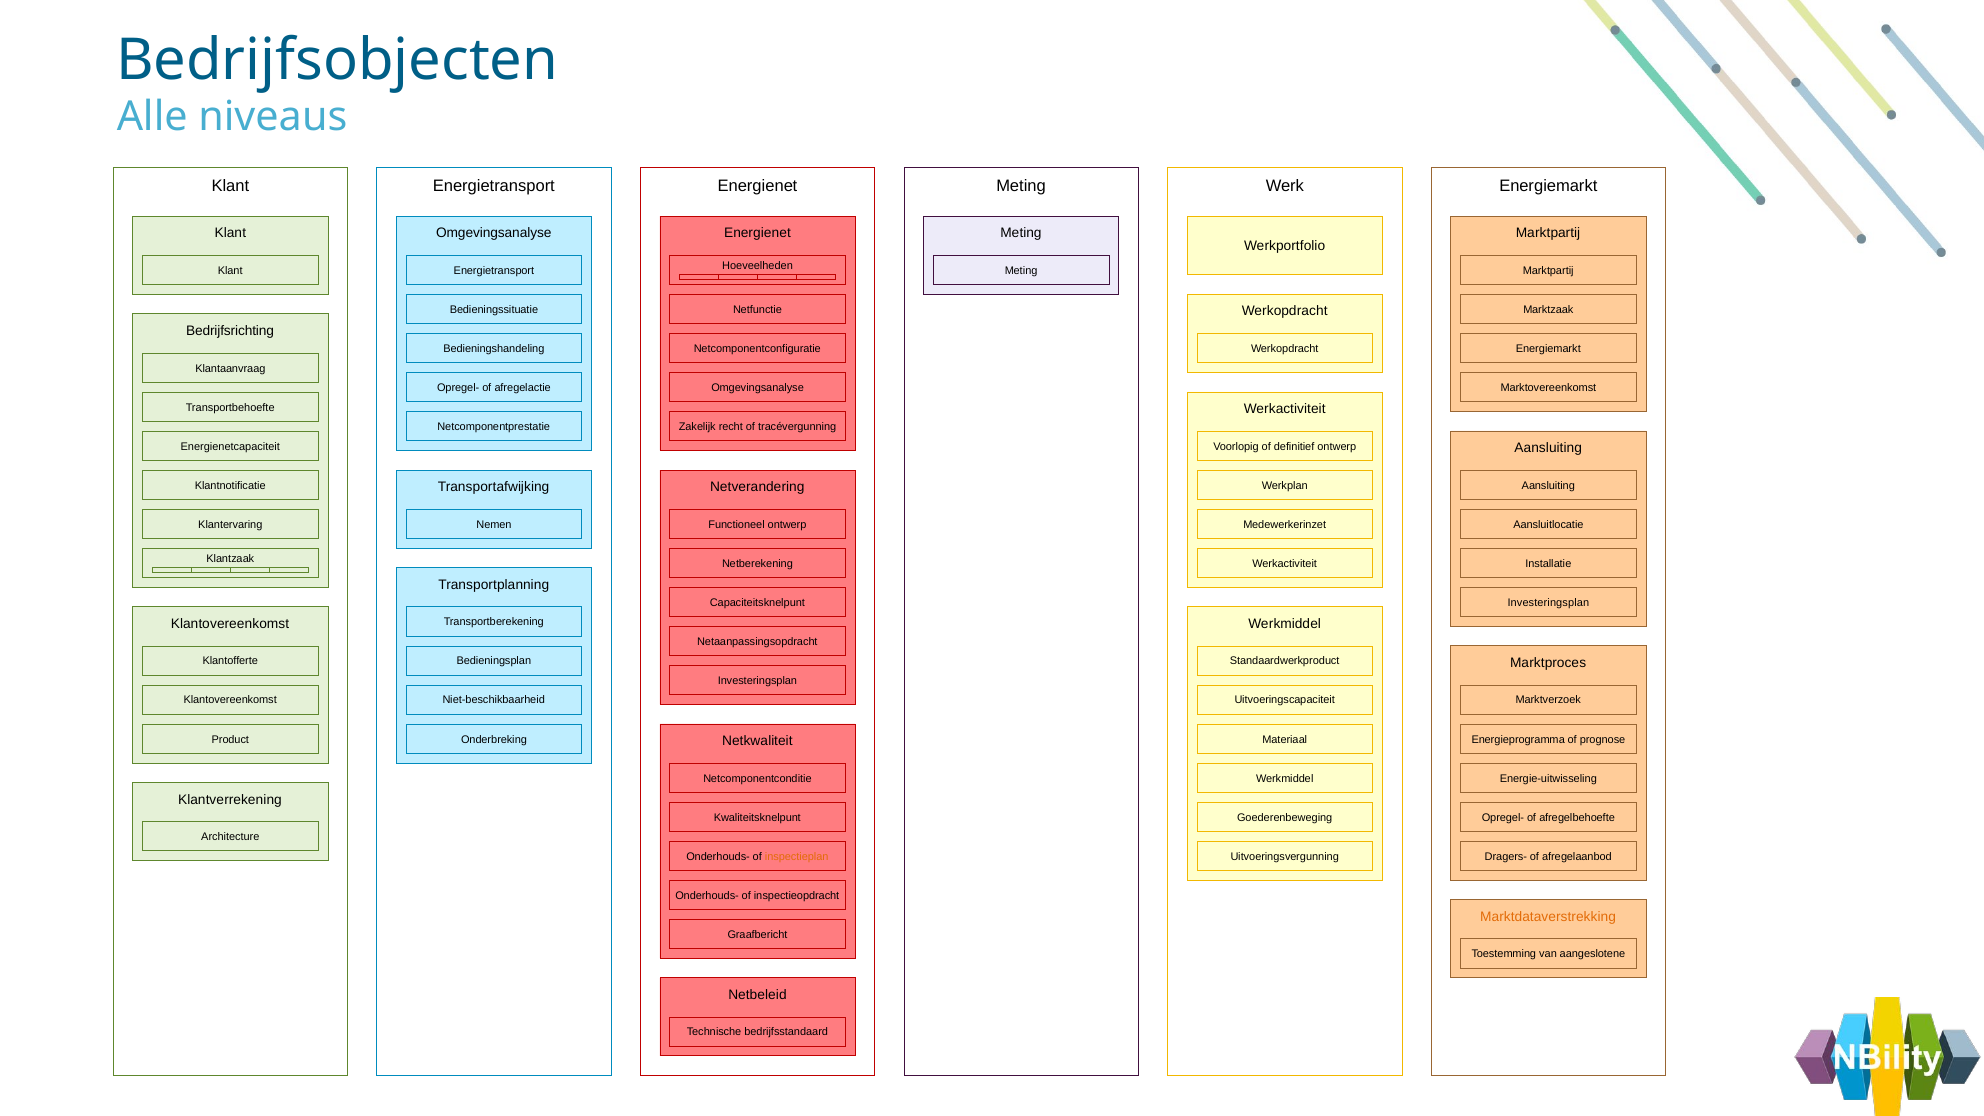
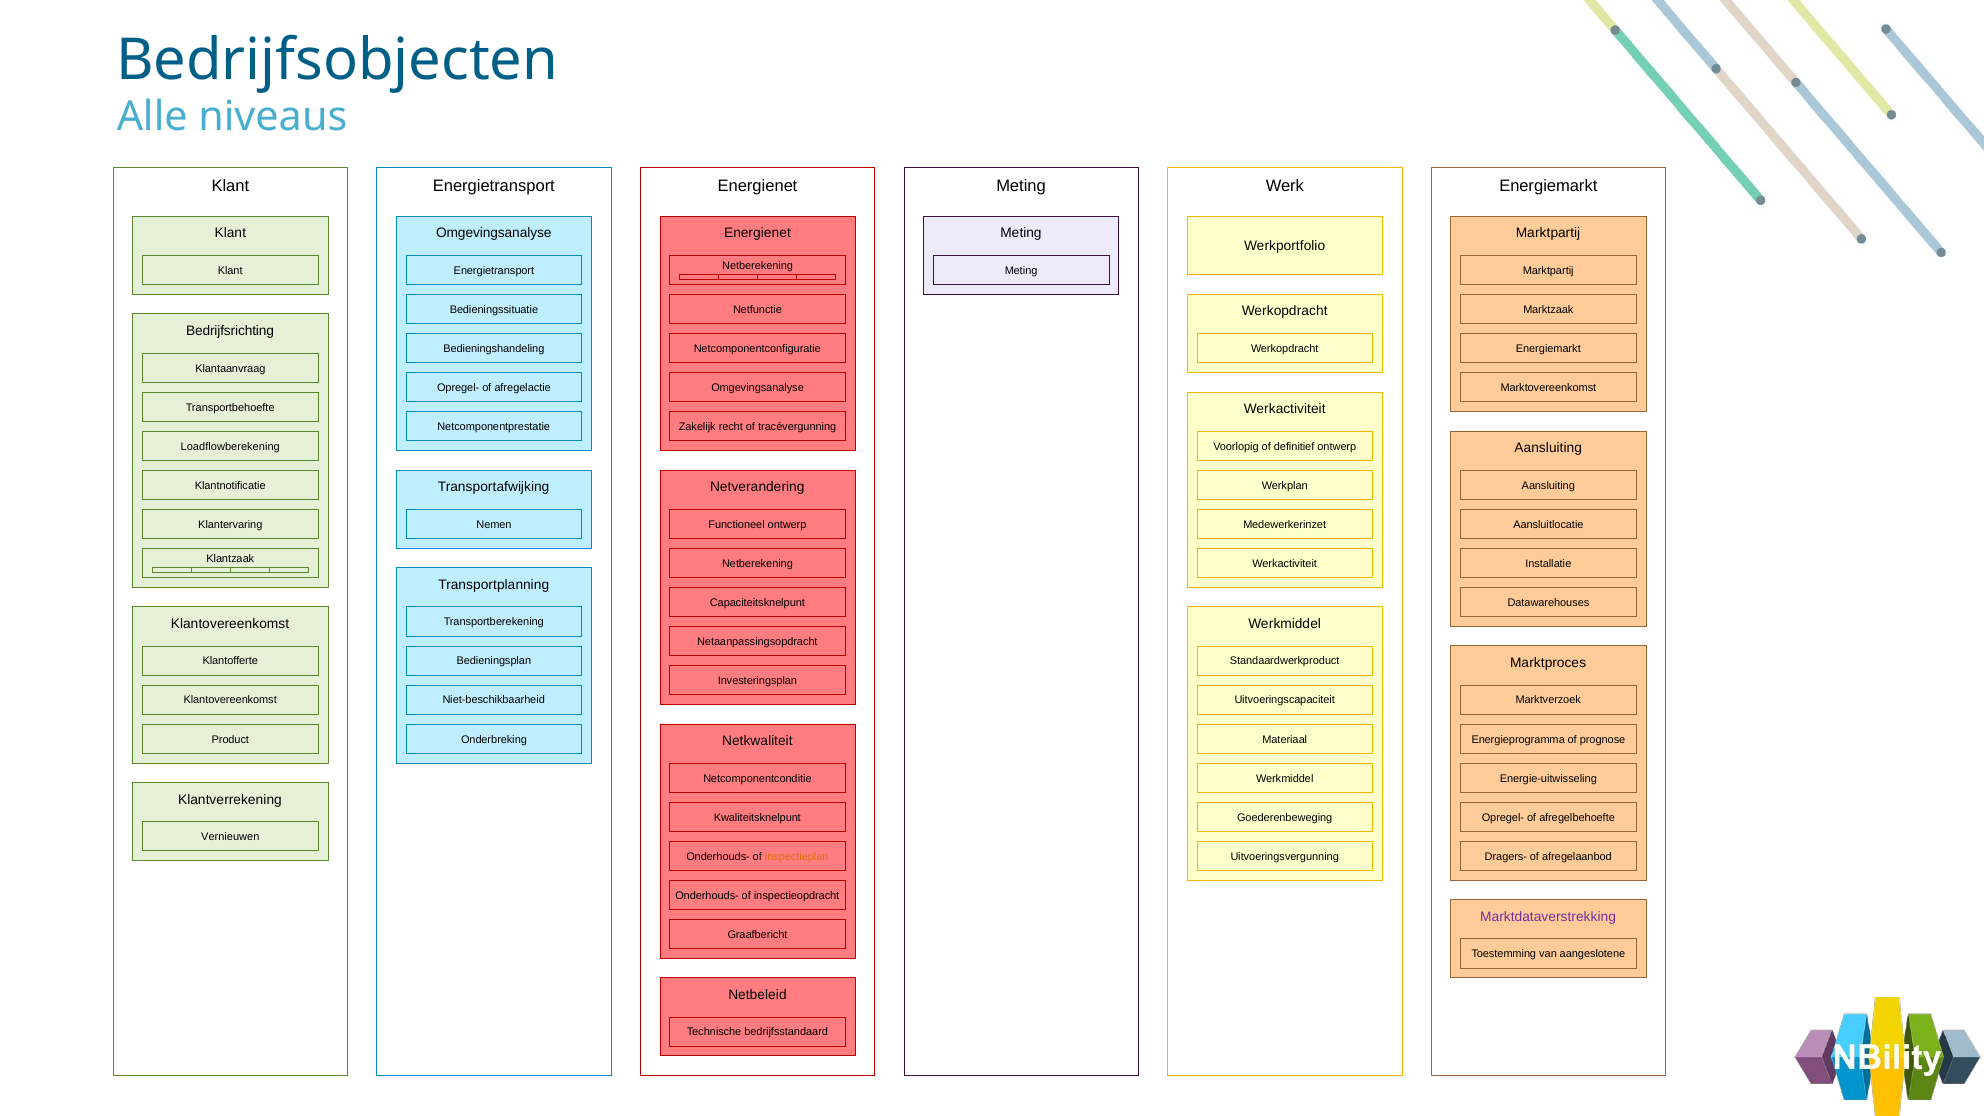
Hoeveelheden: Hoeveelheden -> Netberekening (758, 266)
Energienetcapaciteit: Energienetcapaciteit -> Loadflowberekening (230, 447)
Investeringsplan: Investeringsplan -> Datawarehouses (1548, 603)
Architecture: Architecture -> Vernieuwen (230, 837)
Marktdataverstrekking colour: orange -> purple (1548, 917)
